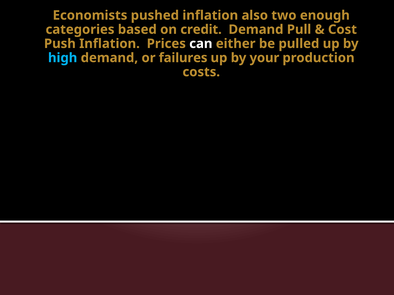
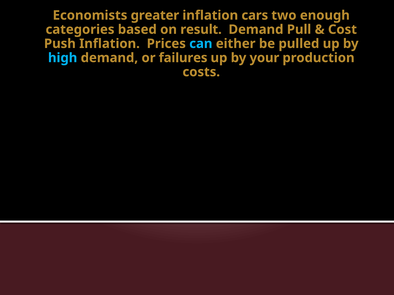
pushed: pushed -> greater (155, 15)
also: also -> cars (255, 15)
credit: credit -> result (201, 30)
can colour: white -> light blue (201, 44)
